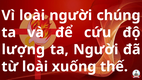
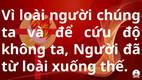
lượng: lượng -> không (23, 49)
